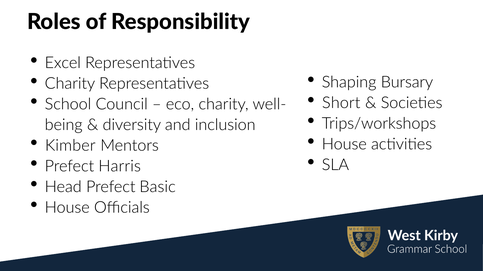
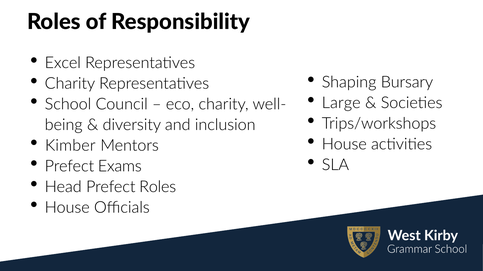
Short: Short -> Large (341, 103)
Harris: Harris -> Exams (120, 167)
Prefect Basic: Basic -> Roles (158, 187)
